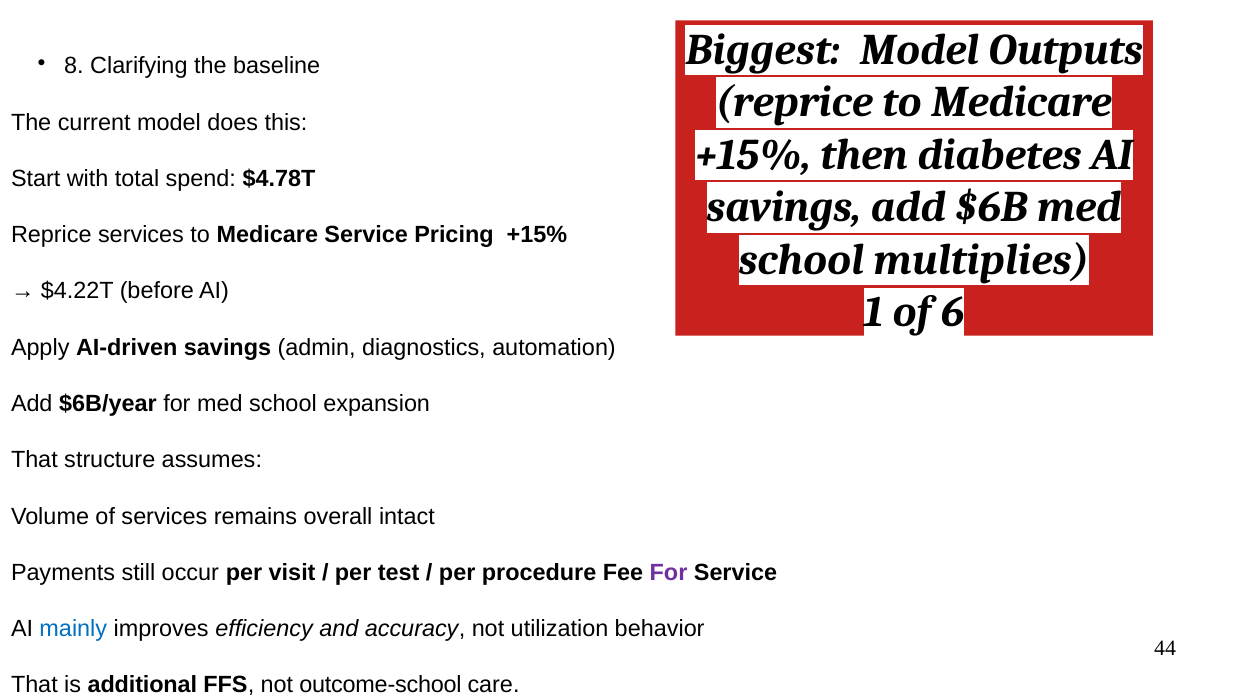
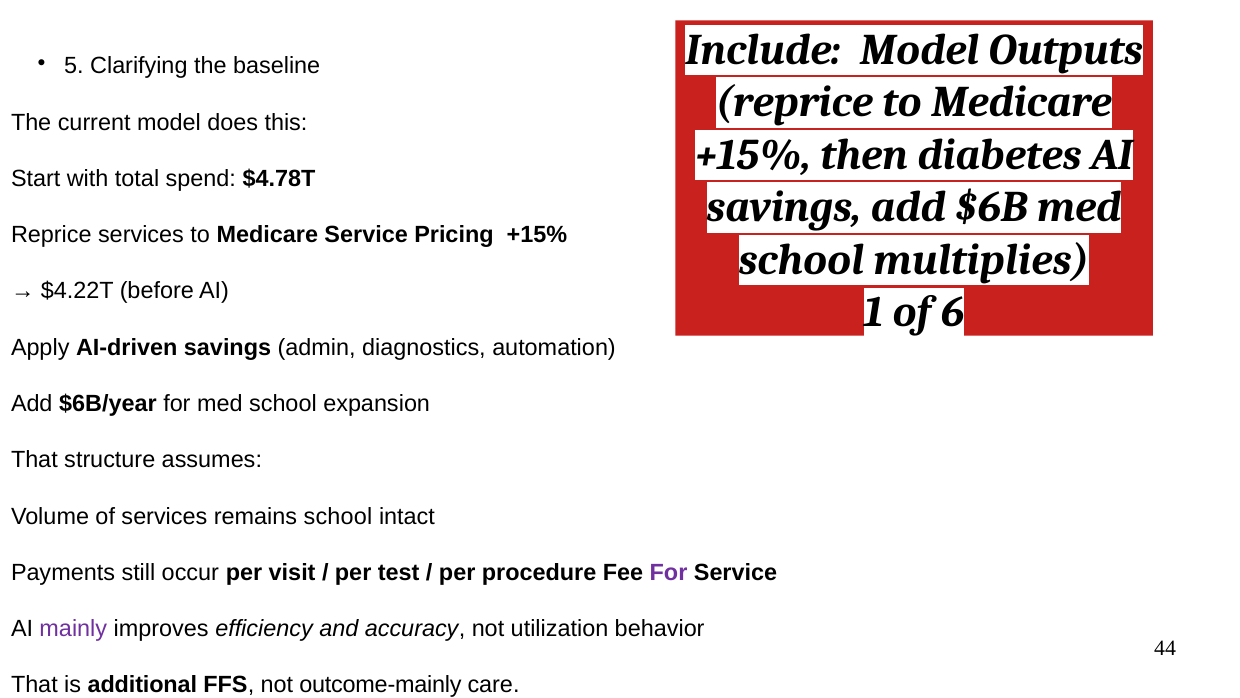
Biggest: Biggest -> Include (763, 50)
8: 8 -> 5 (74, 66)
remains overall: overall -> school (338, 516)
mainly colour: blue -> purple (73, 628)
outcome-school: outcome-school -> outcome-mainly (380, 685)
